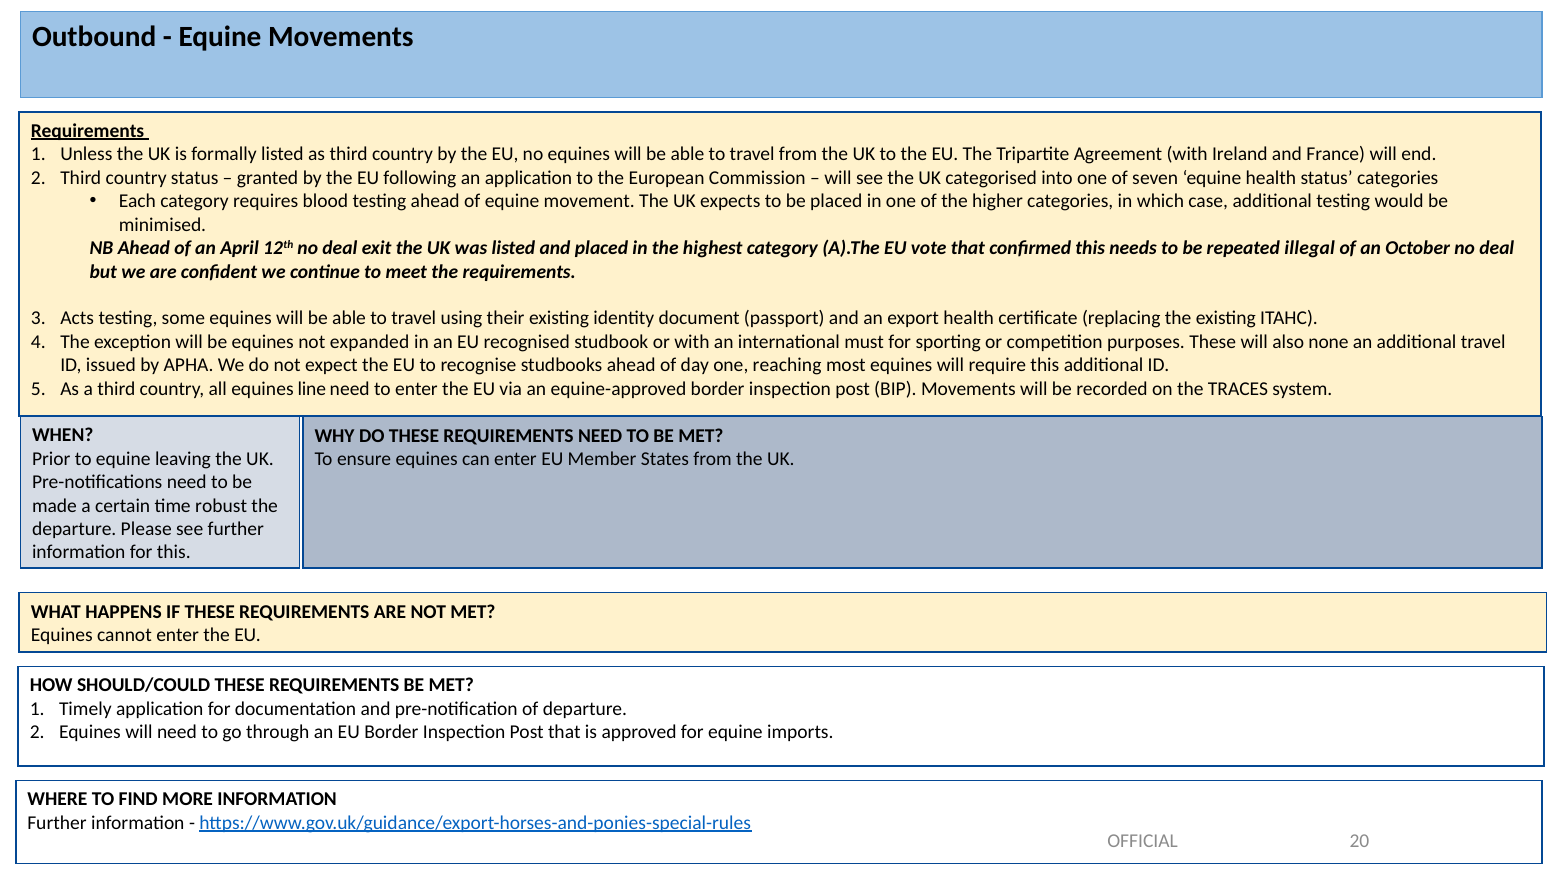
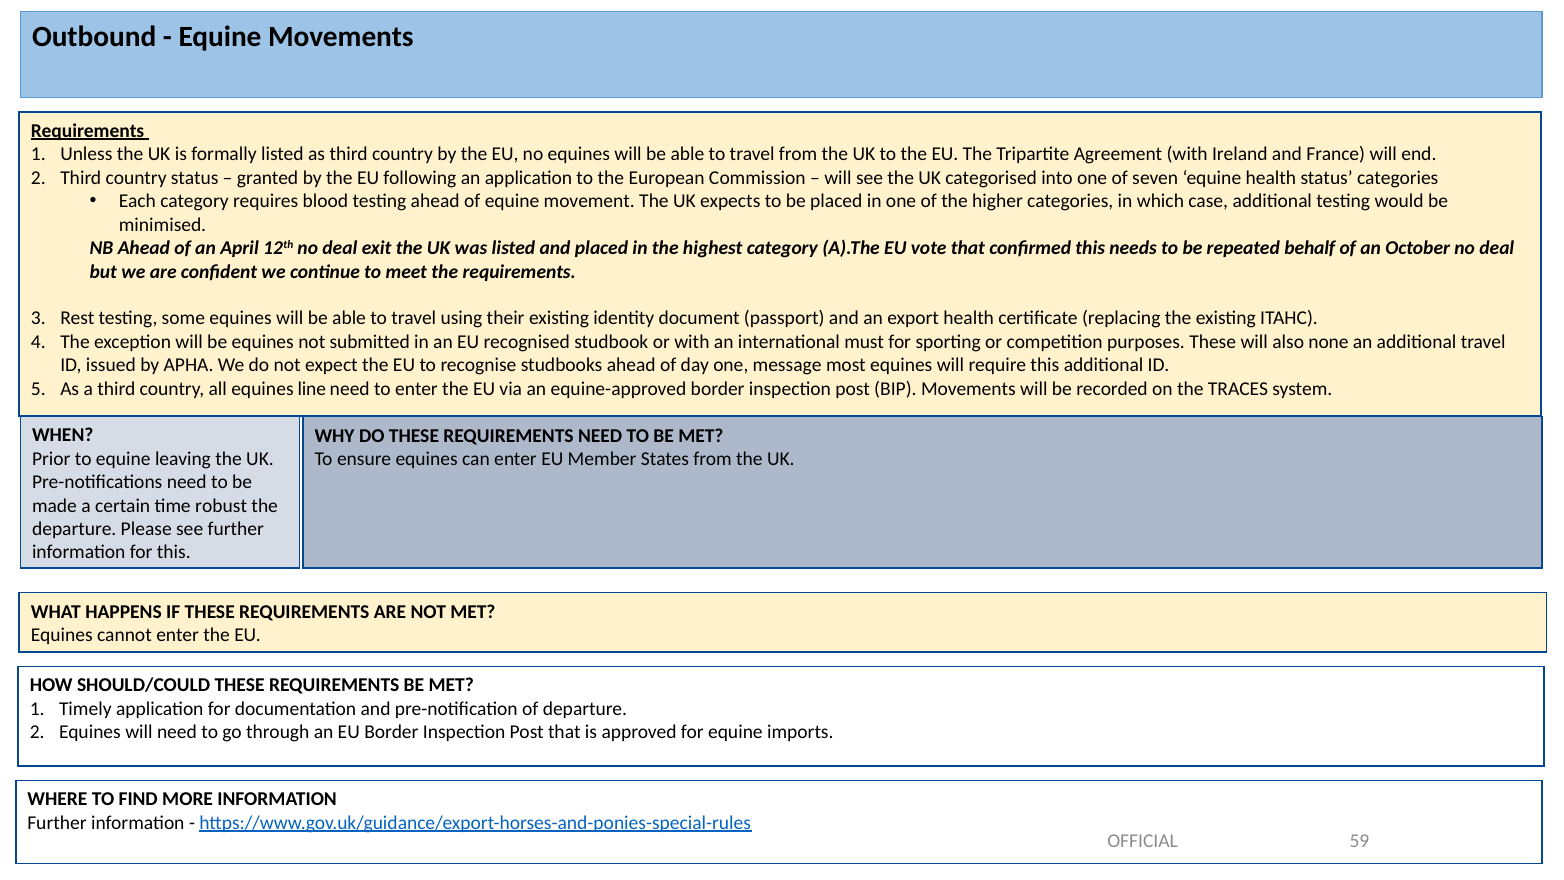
illegal: illegal -> behalf (1310, 248)
Acts: Acts -> Rest (77, 318)
expanded: expanded -> submitted (370, 342)
reaching: reaching -> message (787, 365)
20: 20 -> 59 (1359, 841)
